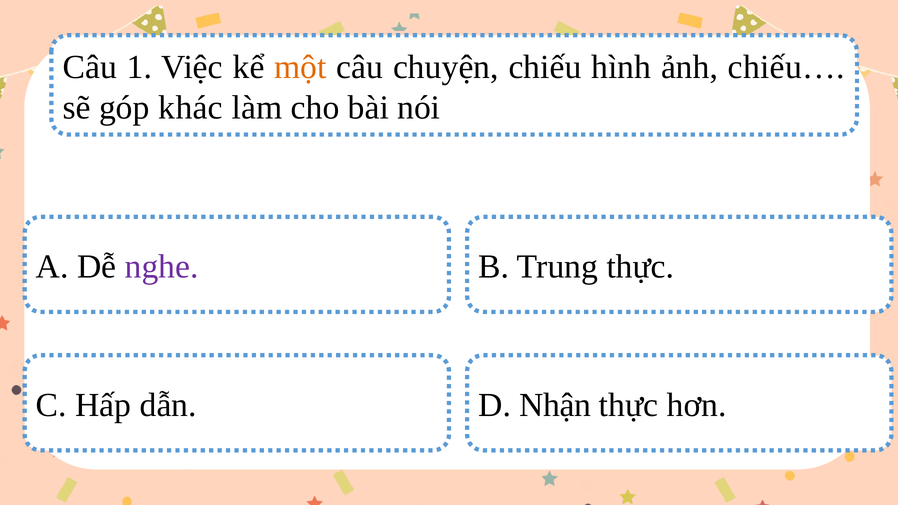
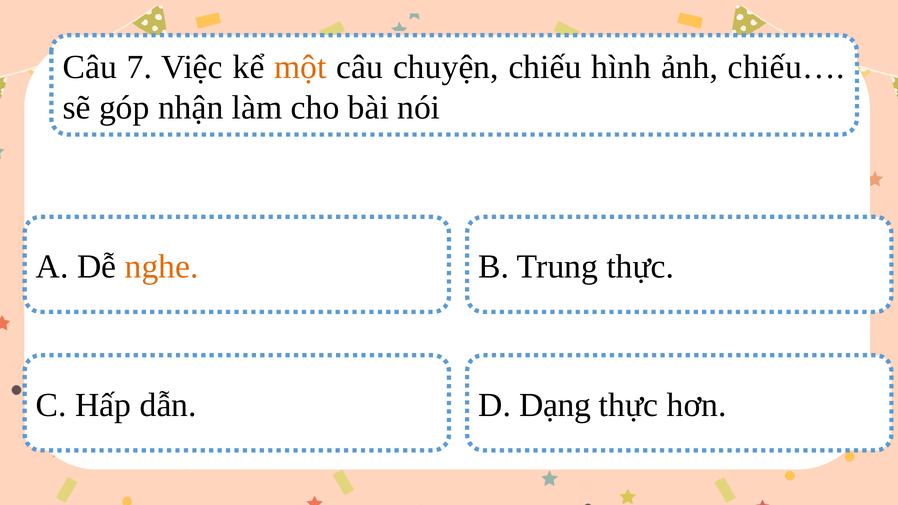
1: 1 -> 7 (139, 67)
khác: khác -> nhận (191, 107)
nghe colour: purple -> orange (162, 267)
Nhận: Nhận -> Dạng (555, 405)
